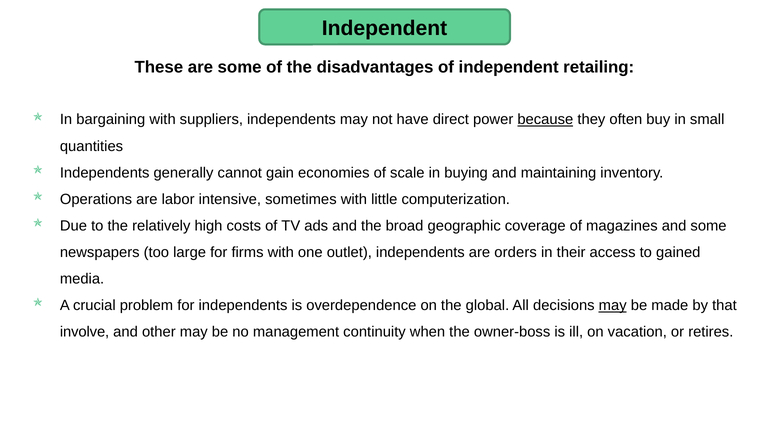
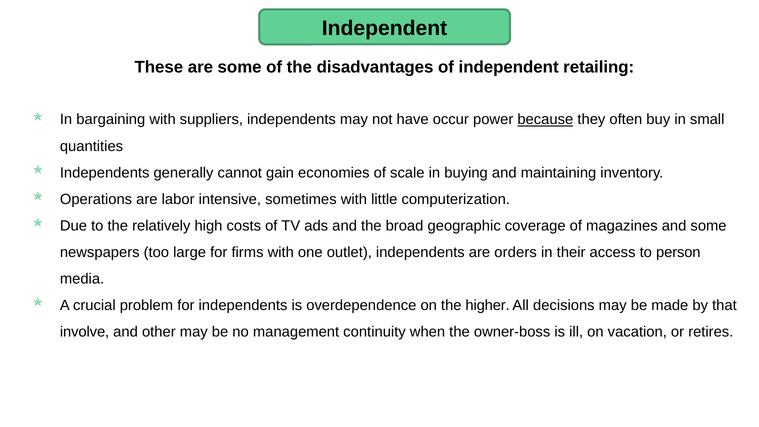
direct: direct -> occur (451, 120)
gained: gained -> person (678, 252)
global: global -> higher (488, 306)
may underline: present -> none (613, 306)
